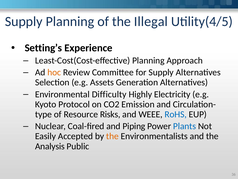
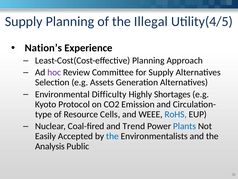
Setting’s: Setting’s -> Nation’s (43, 48)
hoc colour: orange -> purple (54, 72)
Electricity: Electricity -> Shortages (172, 94)
Risks: Risks -> Cells (110, 114)
Piping: Piping -> Trend (134, 126)
the colour: orange -> blue (112, 136)
